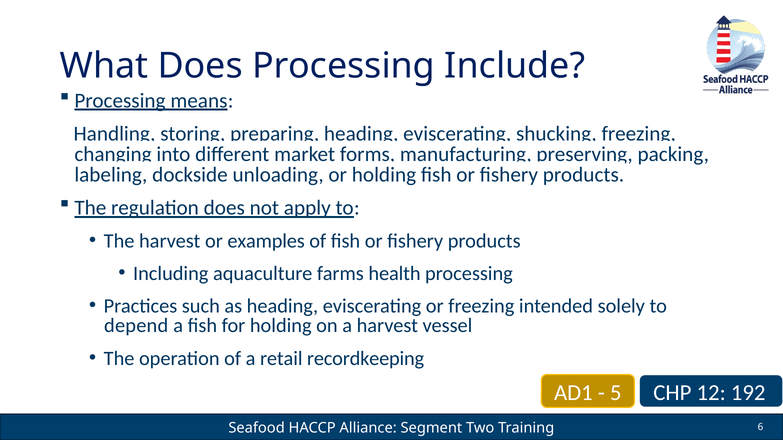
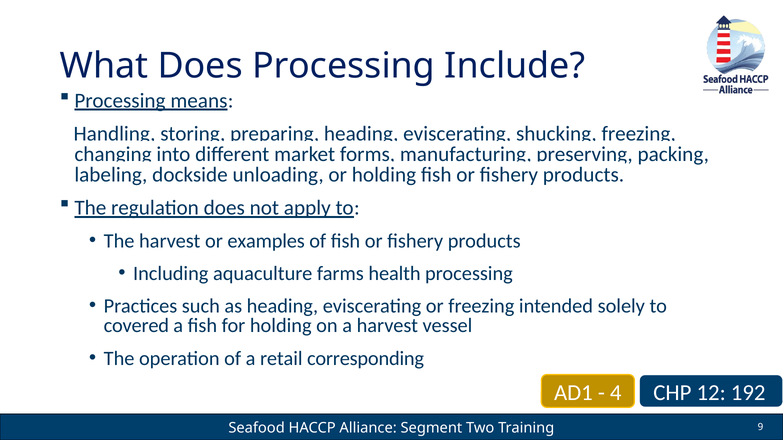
depend: depend -> covered (136, 326)
recordkeeping: recordkeeping -> corresponding (366, 359)
5: 5 -> 4 (616, 393)
6: 6 -> 9 (760, 427)
